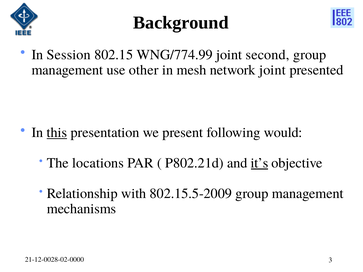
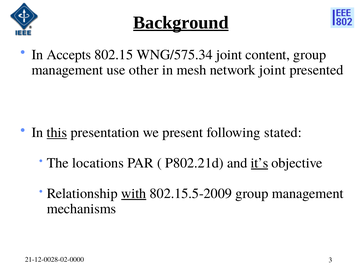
Background underline: none -> present (181, 23)
Session: Session -> Accepts (69, 55)
WNG/774.99: WNG/774.99 -> WNG/575.34 (175, 55)
second: second -> content (268, 55)
would: would -> stated (283, 133)
with underline: none -> present (134, 194)
